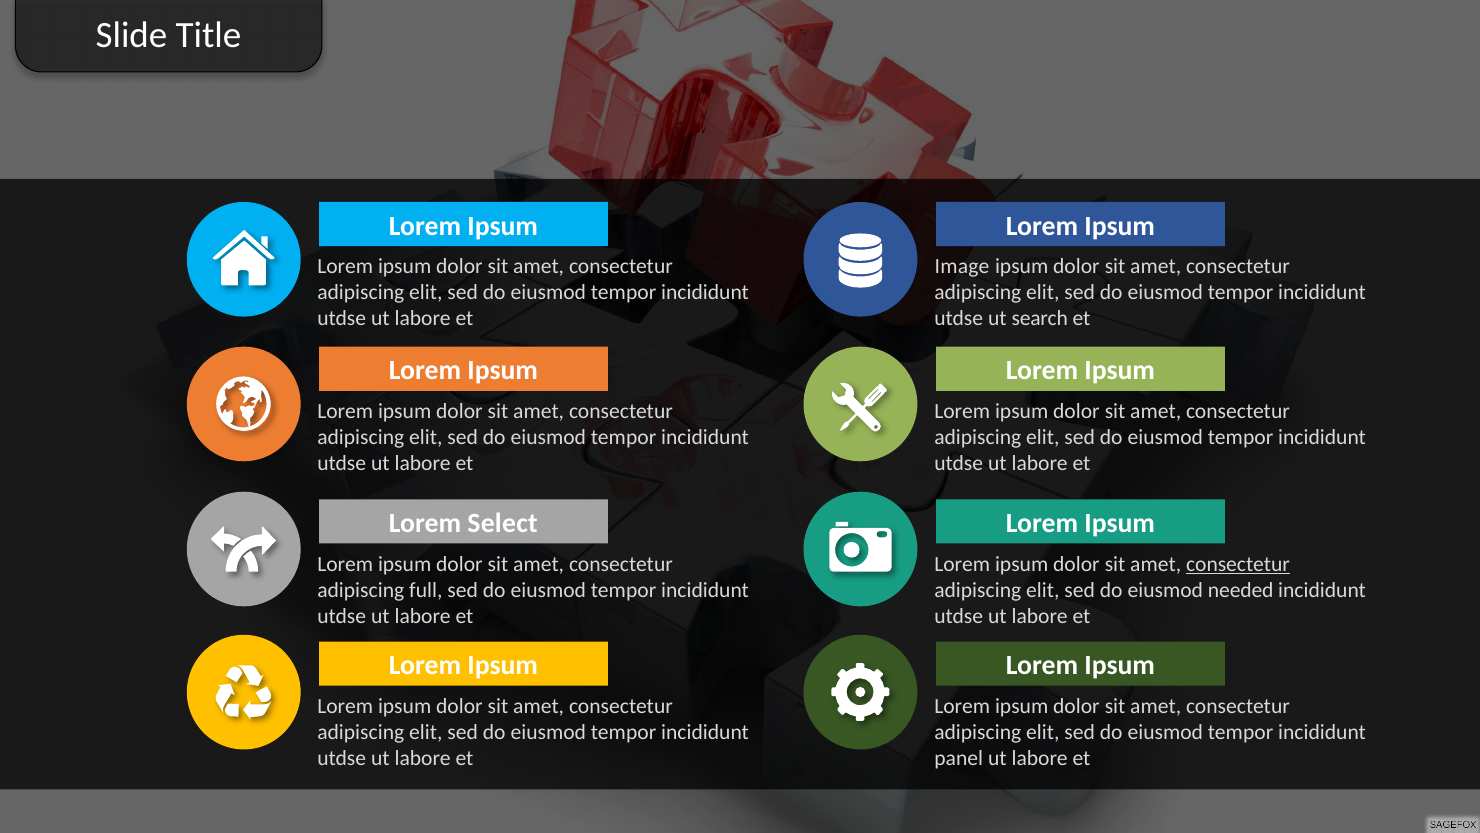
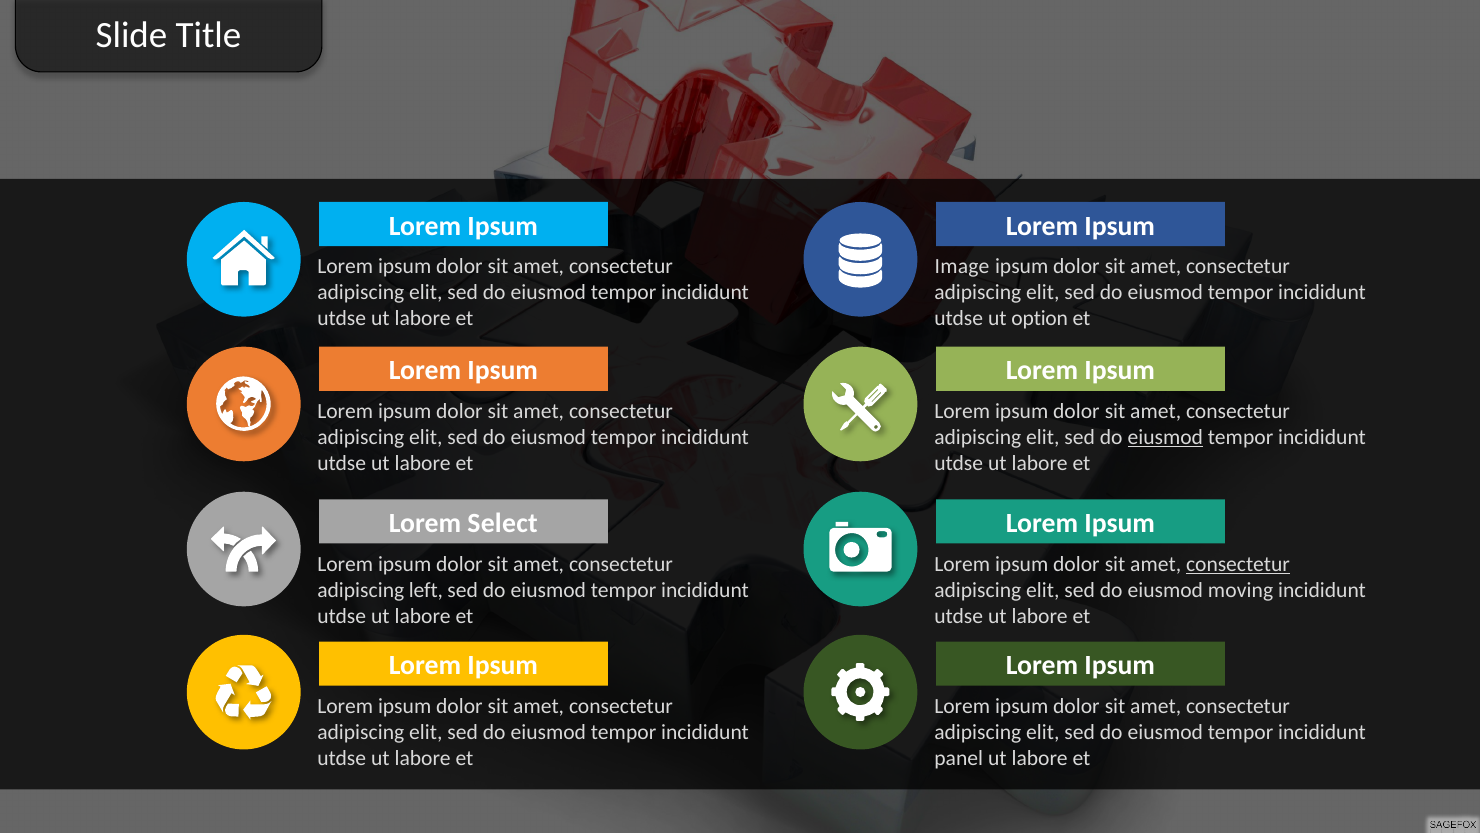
search: search -> option (1040, 319)
eiusmod underline: none -> present (1165, 437)
full: full -> left (426, 590)
needed: needed -> moving (1241, 590)
